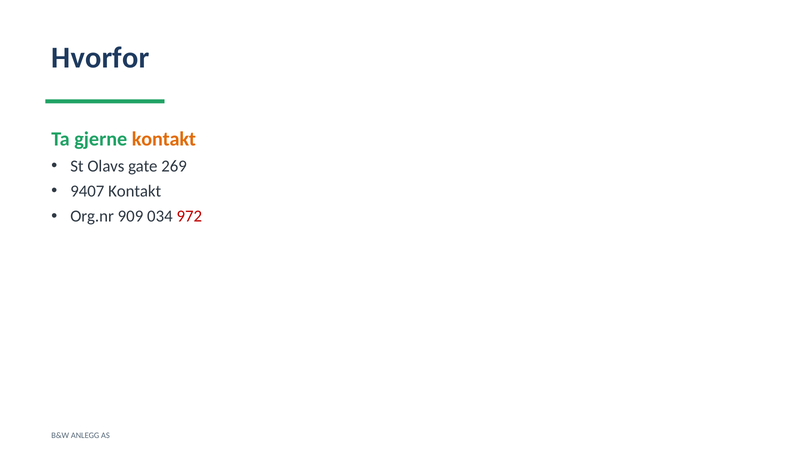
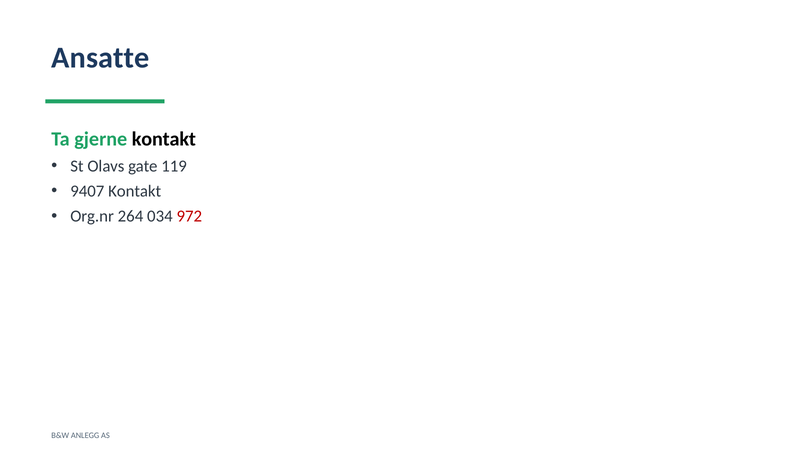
Hvorfor: Hvorfor -> Ansatte (100, 58)
kontakt colour: orange -> black (164, 139)
269: 269 -> 119 (174, 166)
909: 909 -> 264 (130, 216)
